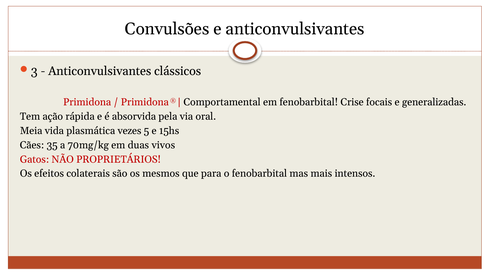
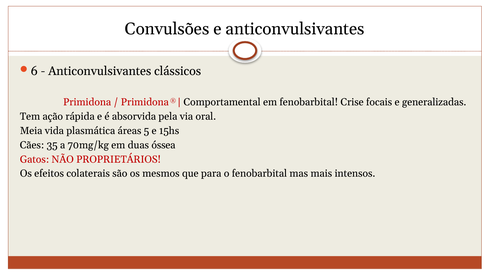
3: 3 -> 6 (34, 71)
vezes: vezes -> áreas (129, 131)
vivos: vivos -> óssea (163, 145)
